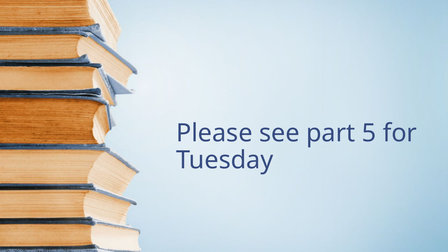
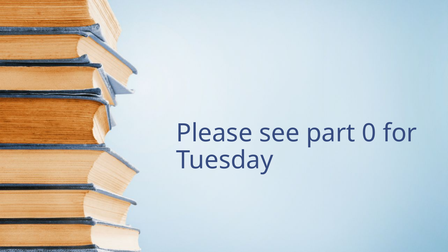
5: 5 -> 0 (369, 133)
